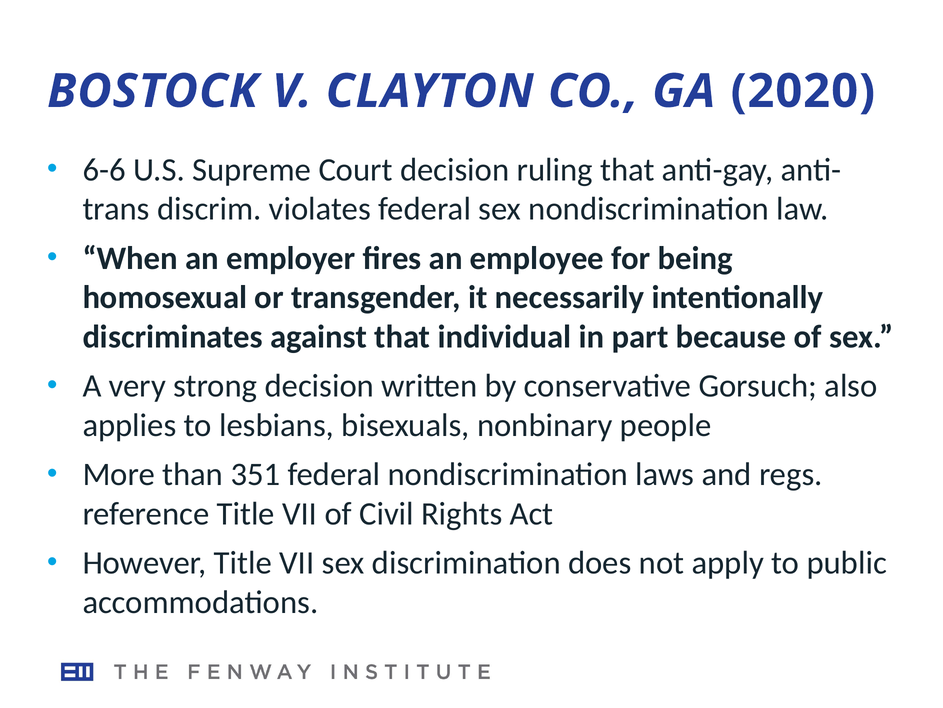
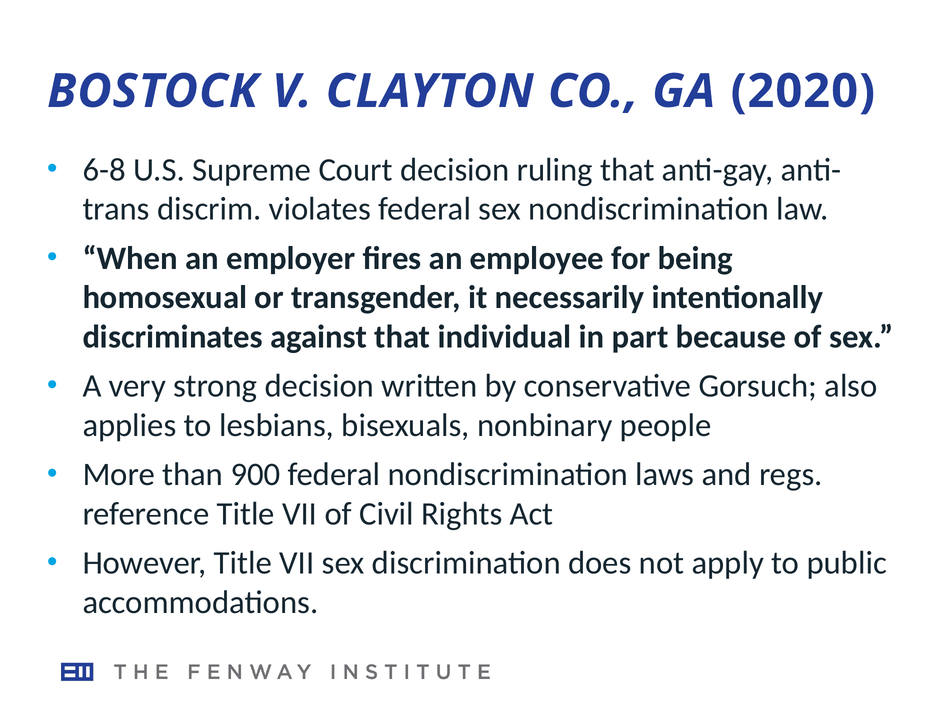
6-6: 6-6 -> 6-8 (104, 170)
351: 351 -> 900 (255, 474)
